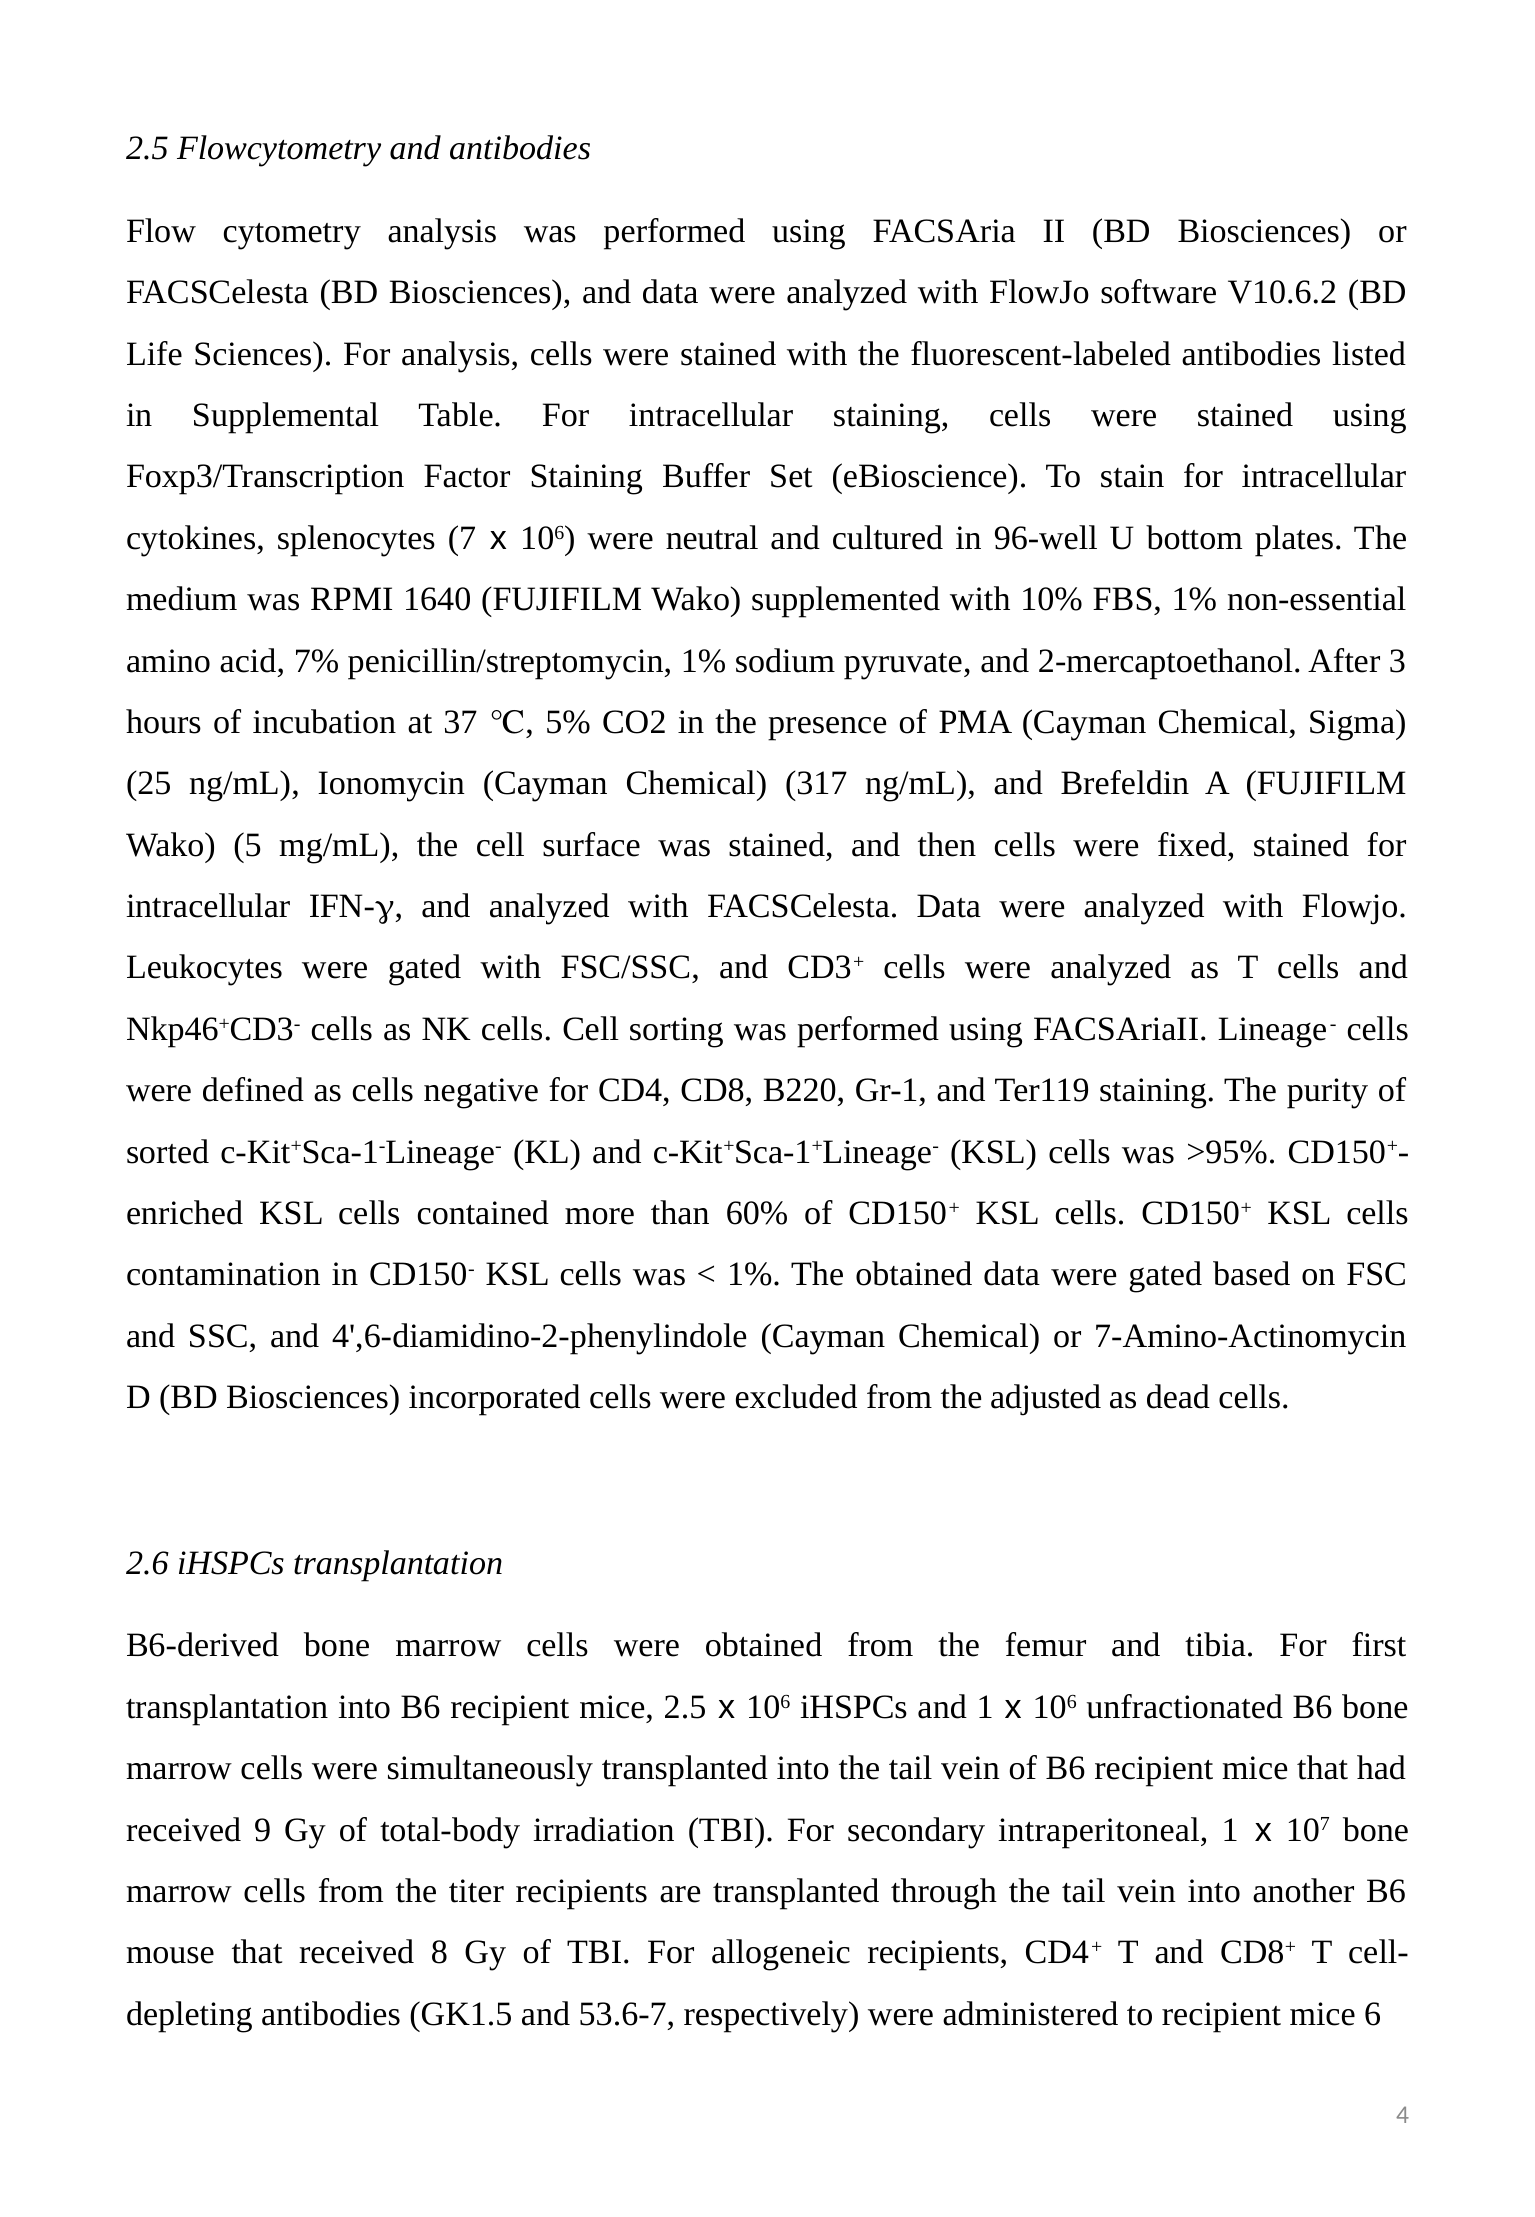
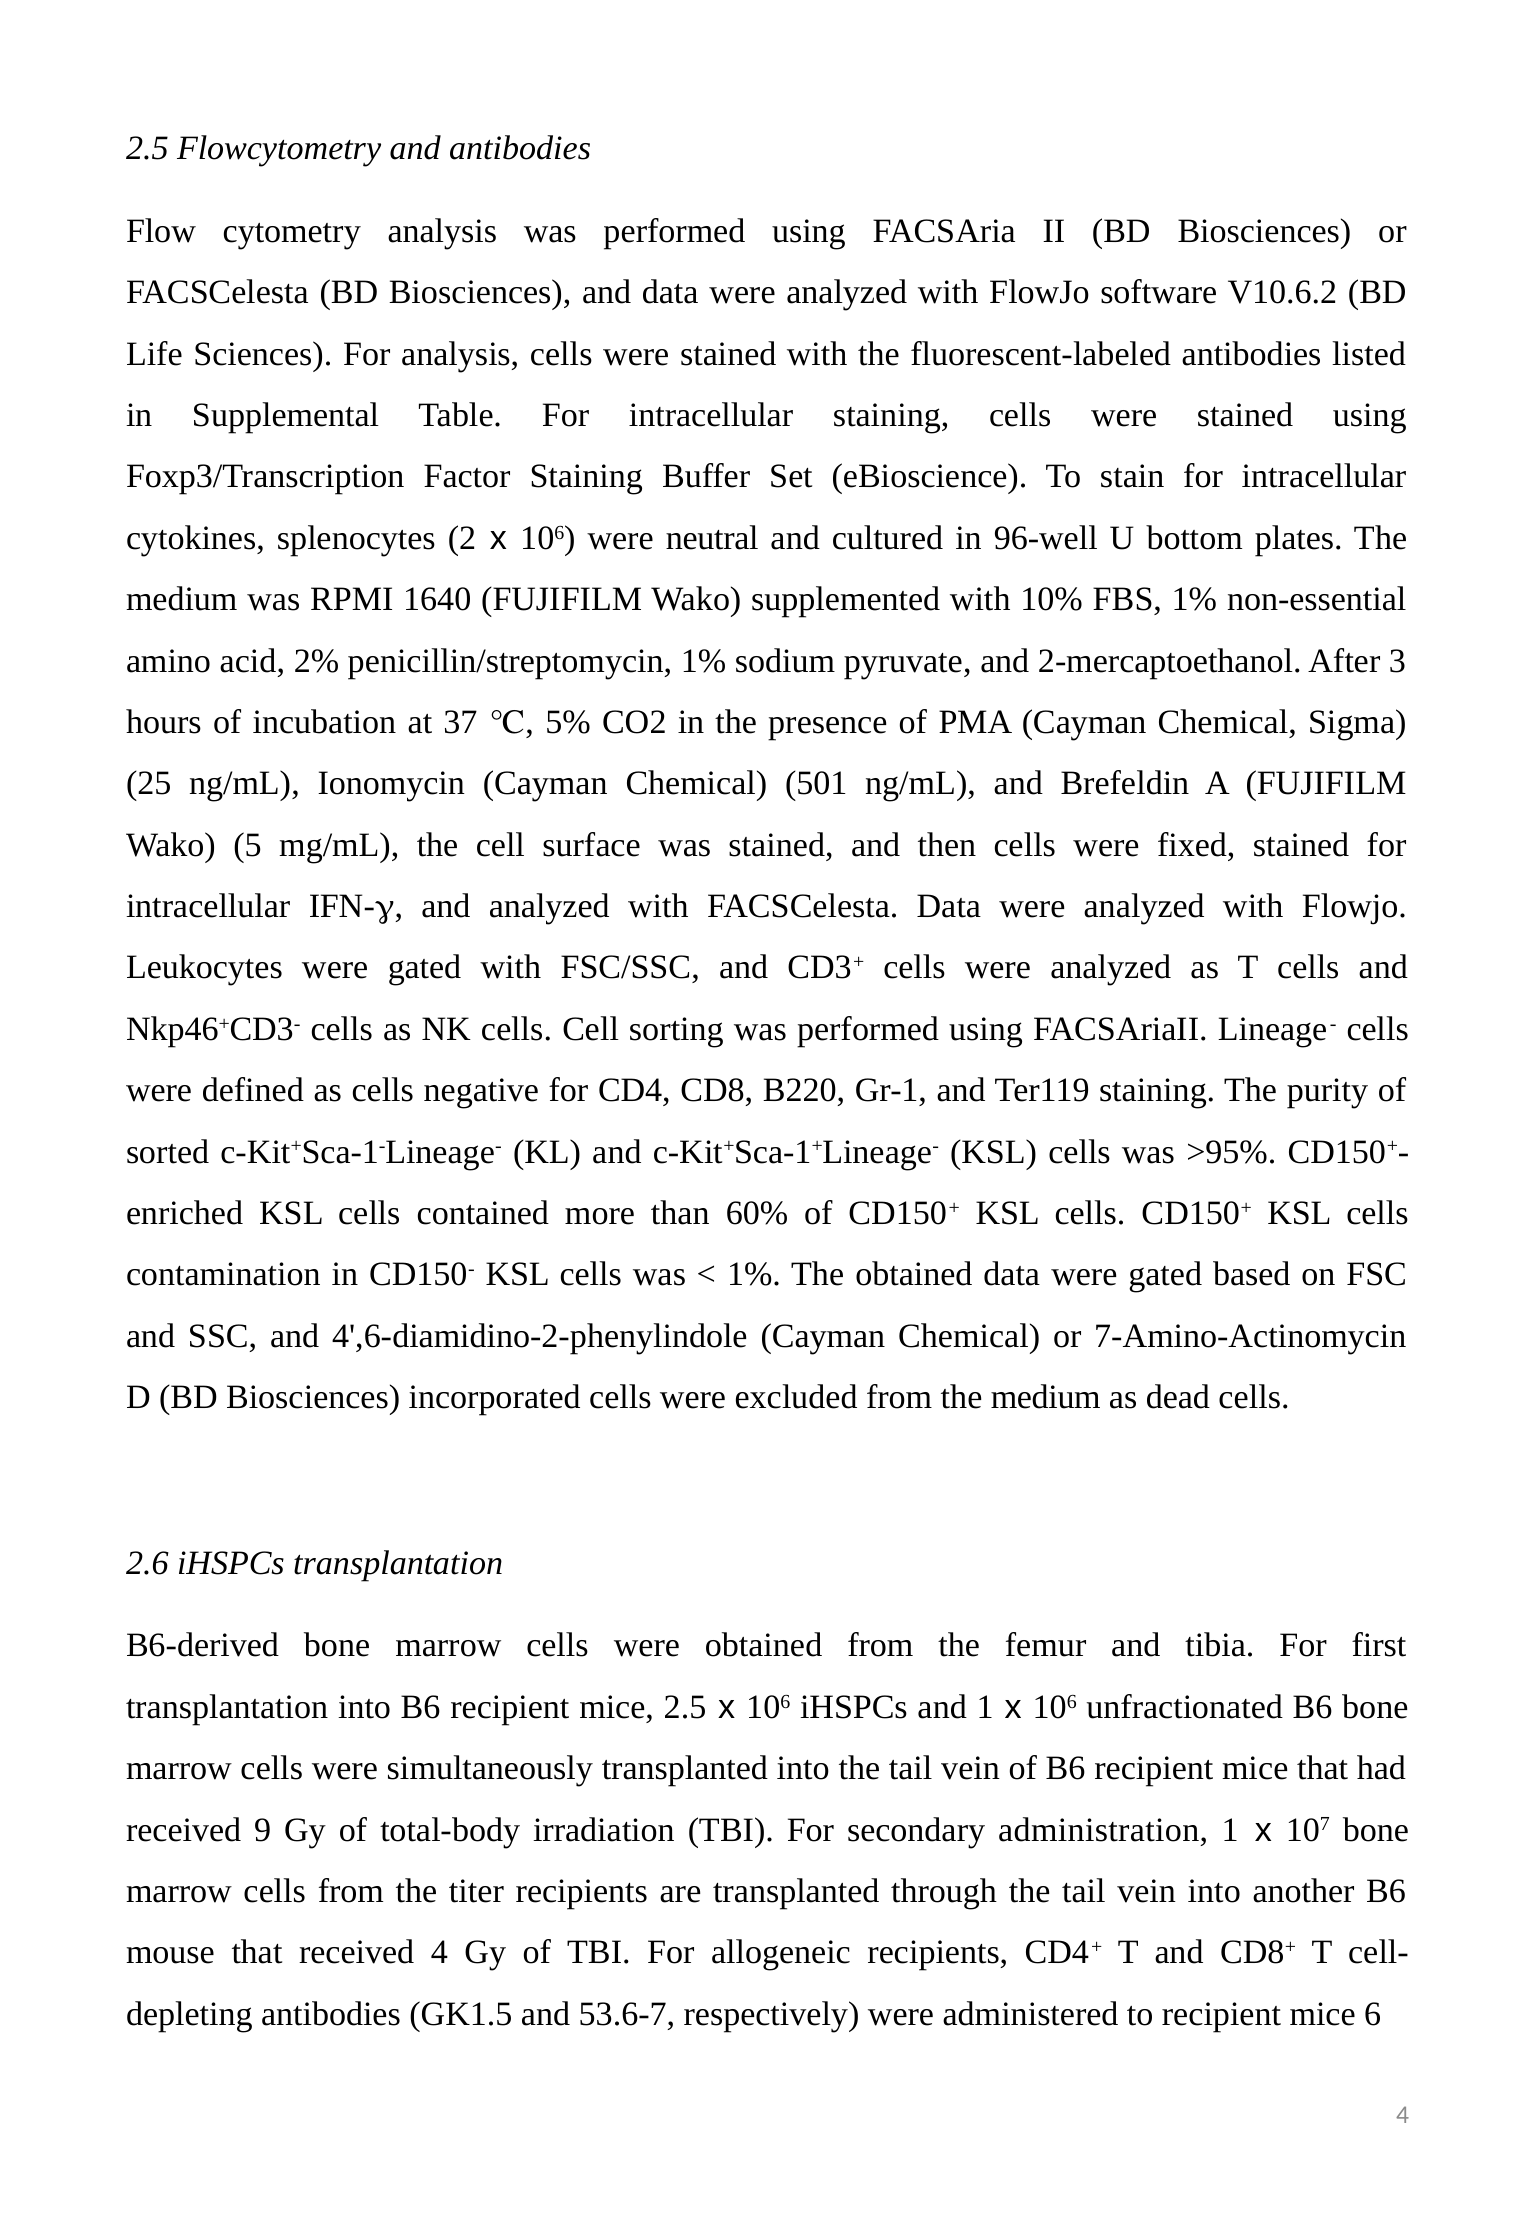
7: 7 -> 2 (462, 538)
7%: 7% -> 2% (316, 661)
317: 317 -> 501 (816, 784)
from the adjusted: adjusted -> medium (1046, 1398)
intraperitoneal: intraperitoneal -> administration (1103, 1830)
received 8: 8 -> 4 (439, 1953)
